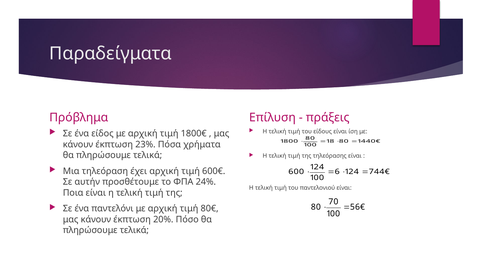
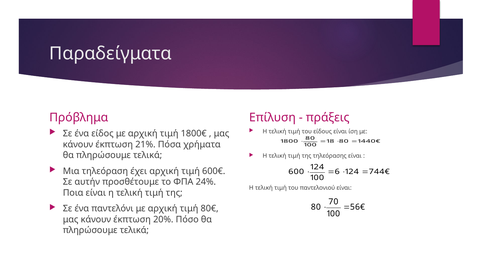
23%: 23% -> 21% (145, 144)
